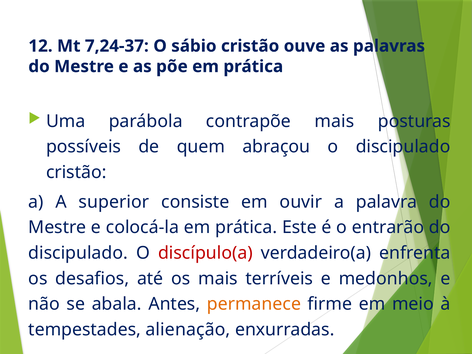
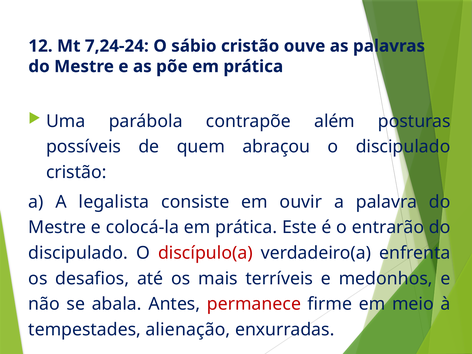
7,24-37: 7,24-37 -> 7,24-24 (117, 46)
contrapõe mais: mais -> além (335, 121)
superior: superior -> legalista (114, 202)
permanece colour: orange -> red (254, 304)
